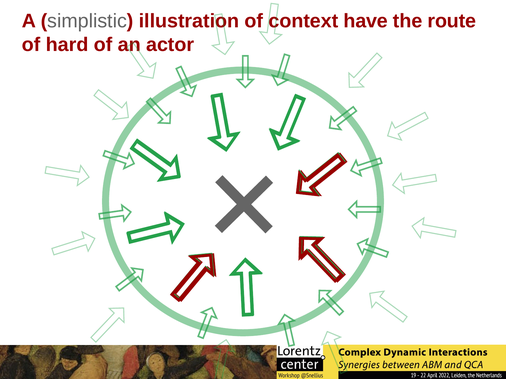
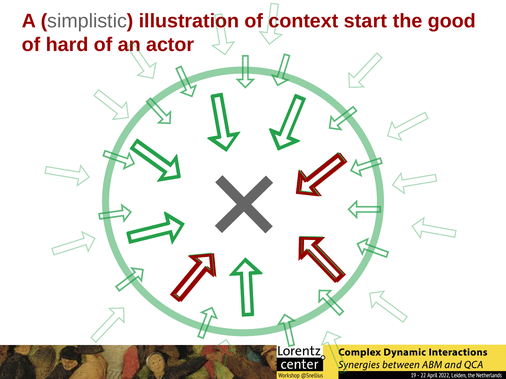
have: have -> start (365, 21)
route: route -> good (452, 21)
